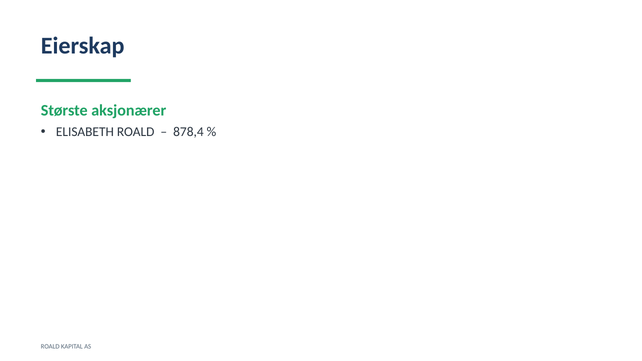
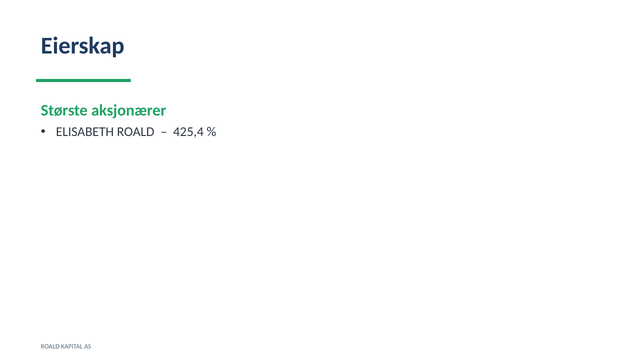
878,4: 878,4 -> 425,4 (188, 132)
